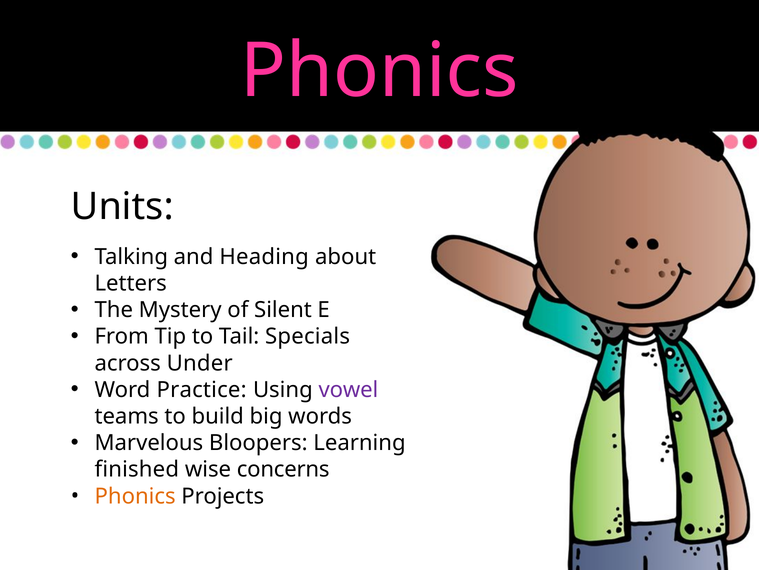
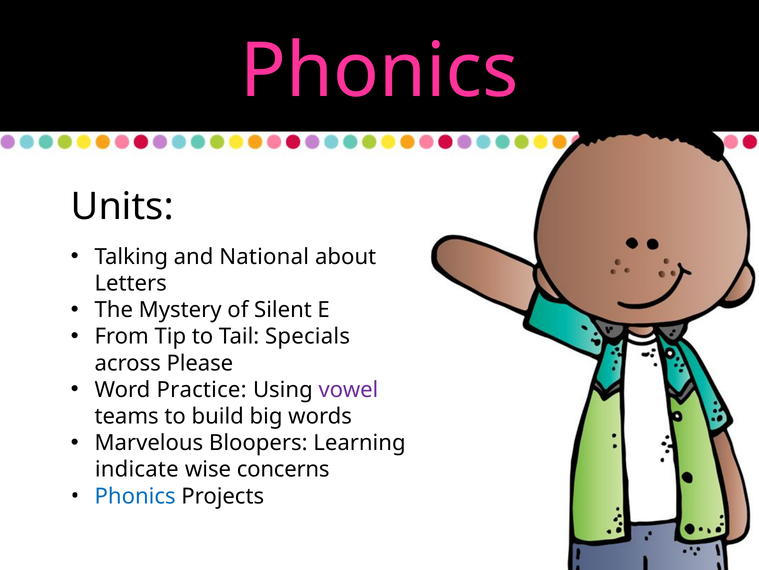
Heading: Heading -> National (264, 256)
Under: Under -> Please (200, 363)
finished: finished -> indicate (137, 469)
Phonics colour: orange -> blue (135, 496)
